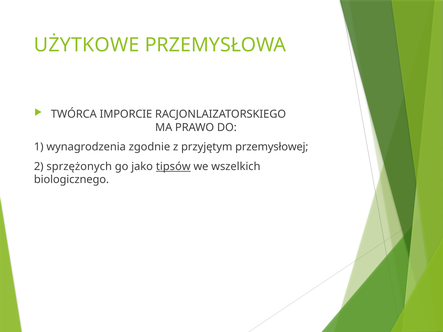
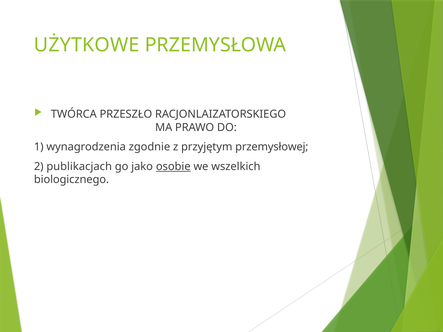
IMPORCIE: IMPORCIE -> PRZESZŁO (126, 114)
sprzężonych: sprzężonych -> publikacjach (79, 166)
tipsów: tipsów -> osobie (173, 166)
